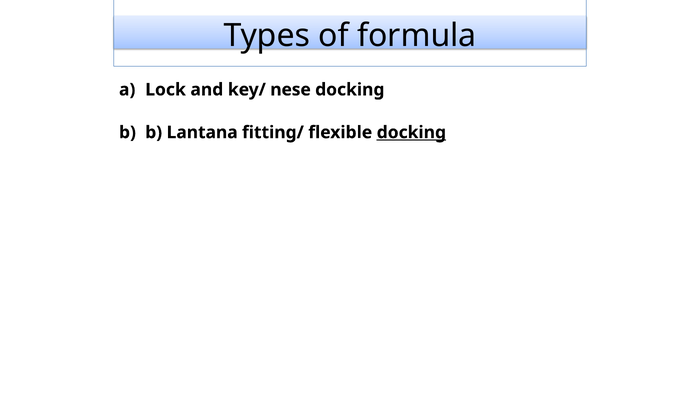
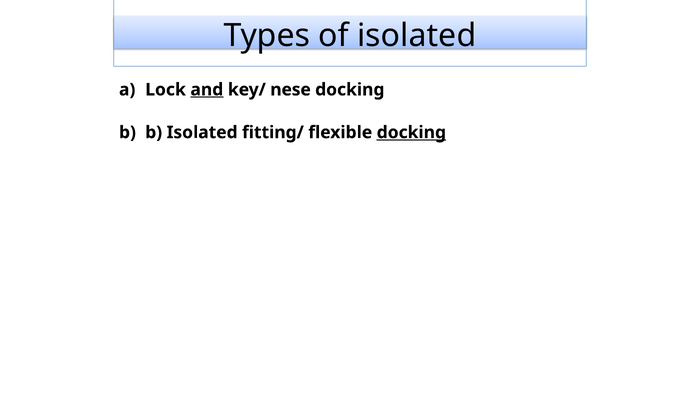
of formula: formula -> isolated (417, 36)
and underline: none -> present (207, 90)
b Lantana: Lantana -> Isolated (202, 132)
